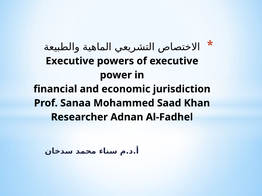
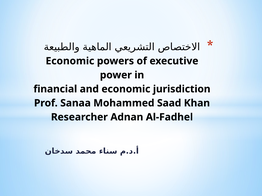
Executive: Executive -> Economic (70, 61)
